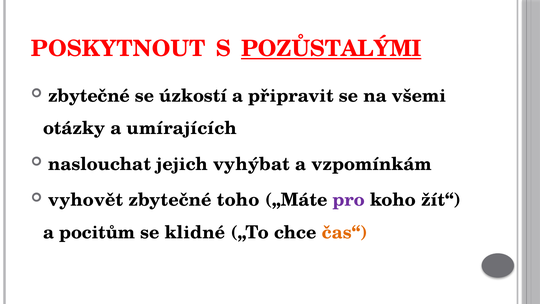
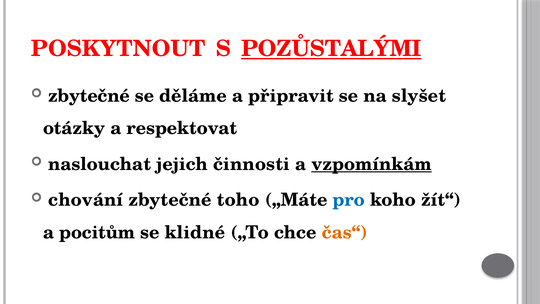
úzkostí: úzkostí -> děláme (193, 96)
všemi: všemi -> slyšet (419, 96)
umírajících: umírajících -> respektovat (182, 128)
vyhýbat: vyhýbat -> činnosti (252, 164)
vzpomínkám underline: none -> present (372, 164)
vyhovět: vyhovět -> chování (86, 200)
pro colour: purple -> blue (349, 200)
